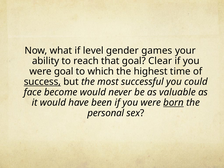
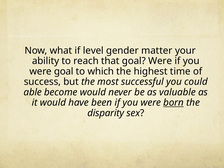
games: games -> matter (157, 50)
goal Clear: Clear -> Were (160, 61)
success underline: present -> none (42, 82)
face: face -> able (33, 92)
personal: personal -> disparity (106, 113)
